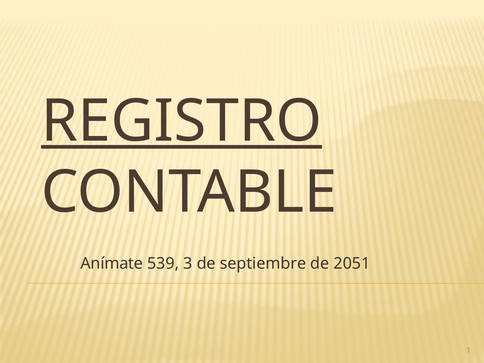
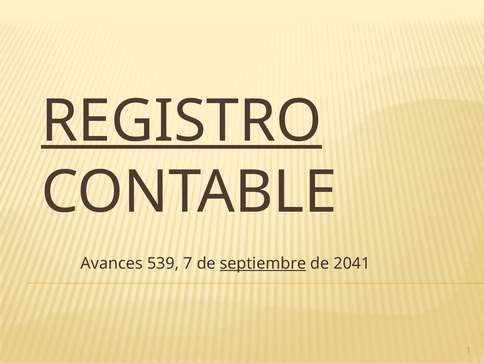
Anímate: Anímate -> Avances (112, 264)
3: 3 -> 7 (188, 264)
septiembre underline: none -> present (263, 264)
2051: 2051 -> 2041 (352, 264)
